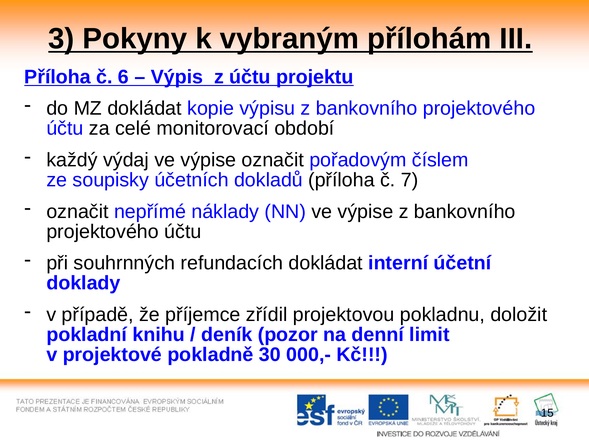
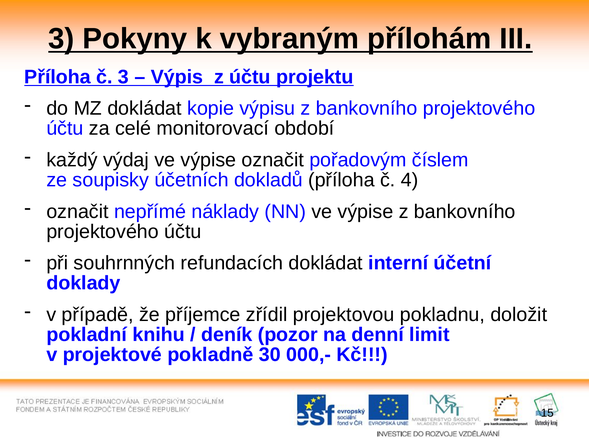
č 6: 6 -> 3 (123, 77)
7: 7 -> 4 (410, 180)
